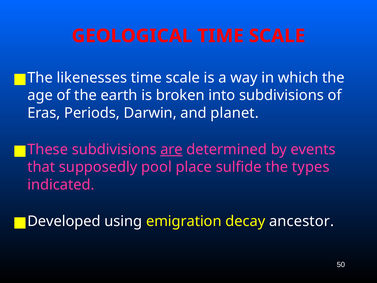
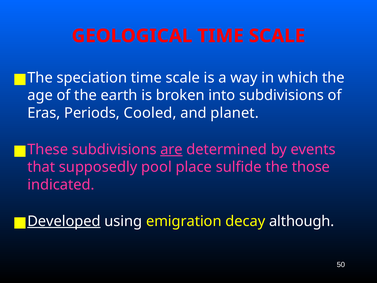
likenesses: likenesses -> speciation (92, 78)
Darwin: Darwin -> Cooled (150, 113)
types: types -> those (311, 167)
Developed underline: none -> present (64, 221)
ancestor: ancestor -> although (302, 221)
